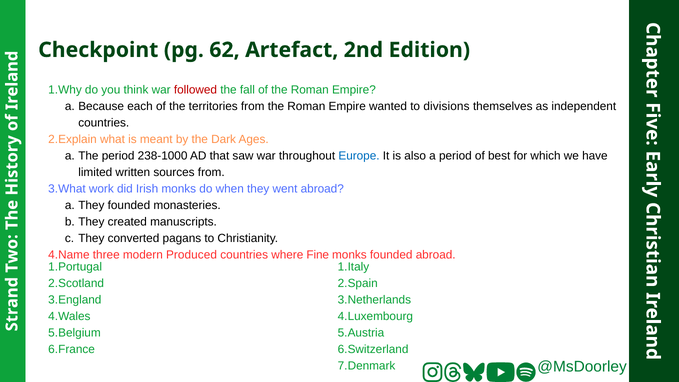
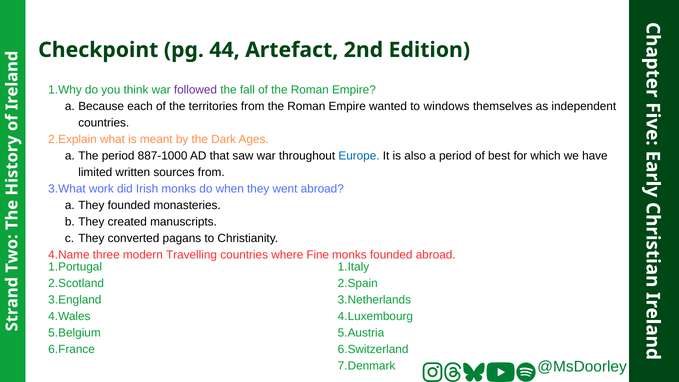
62: 62 -> 44 (224, 50)
followed colour: red -> purple (195, 90)
divisions: divisions -> windows (446, 107)
238-1000: 238-1000 -> 887-1000 (163, 156)
Produced: Produced -> Travelling (192, 255)
